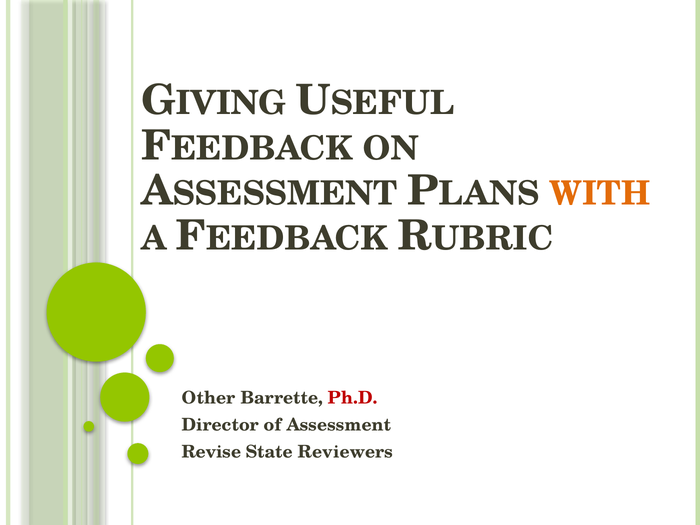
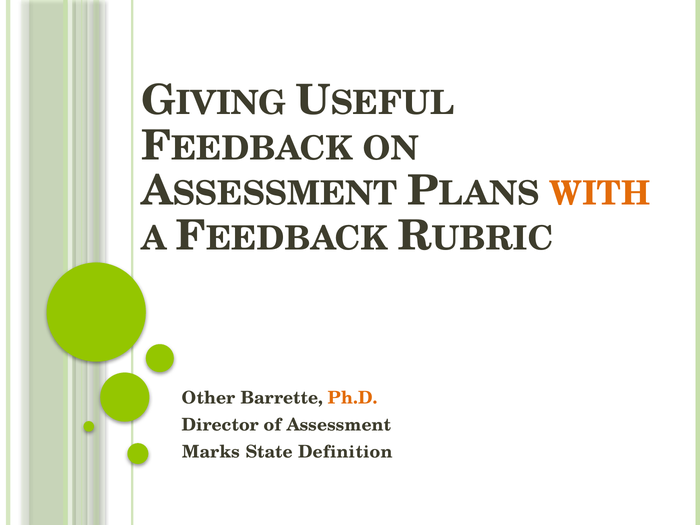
Ph.D colour: red -> orange (353, 398)
Revise: Revise -> Marks (211, 452)
Reviewers: Reviewers -> Definition (346, 452)
